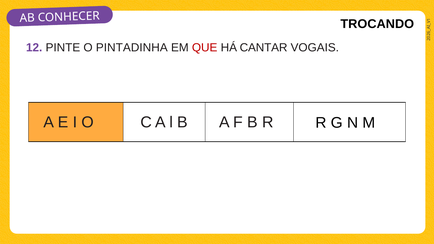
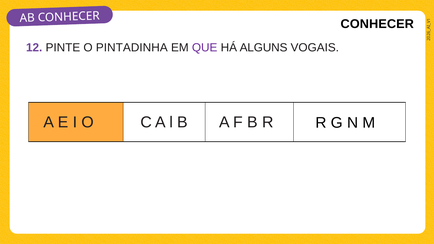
TROCANDO: TROCANDO -> CONHECER (377, 24)
QUE colour: red -> purple (205, 48)
CANTAR: CANTAR -> ALGUNS (264, 48)
